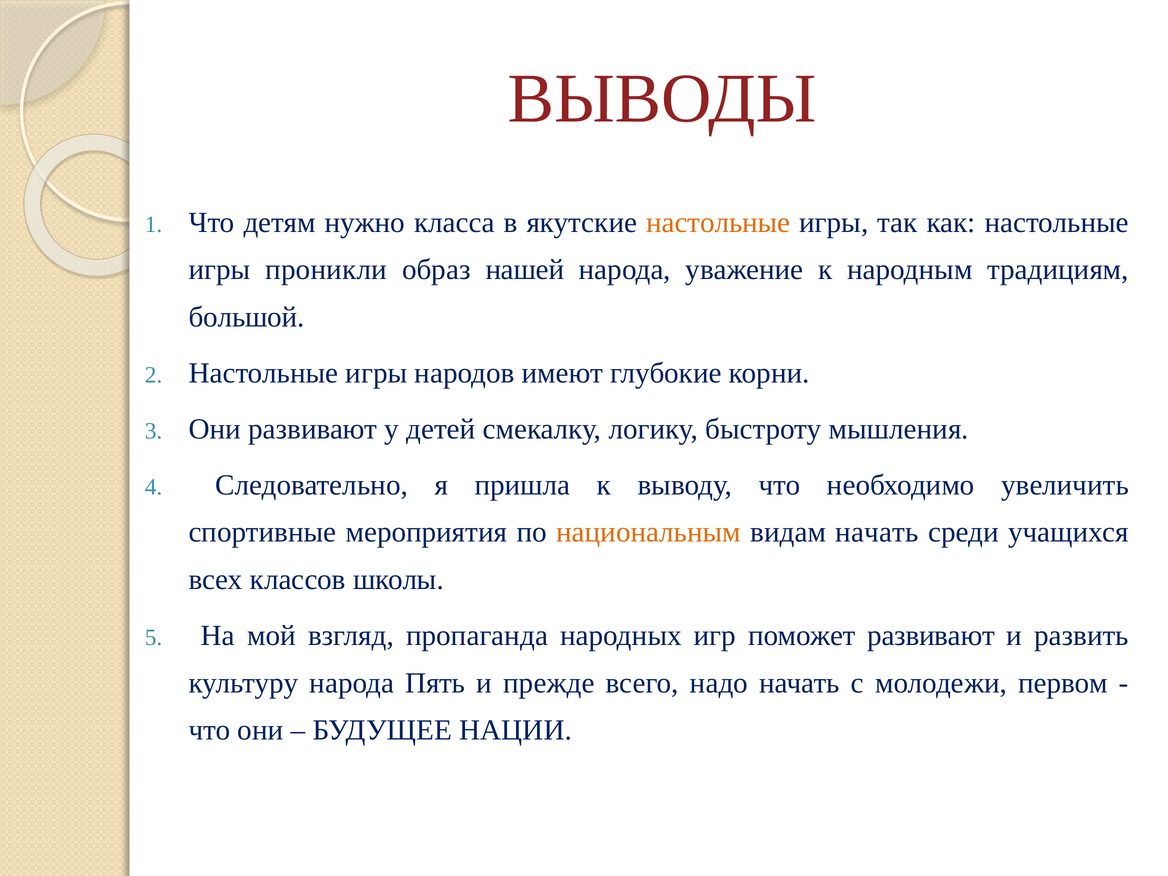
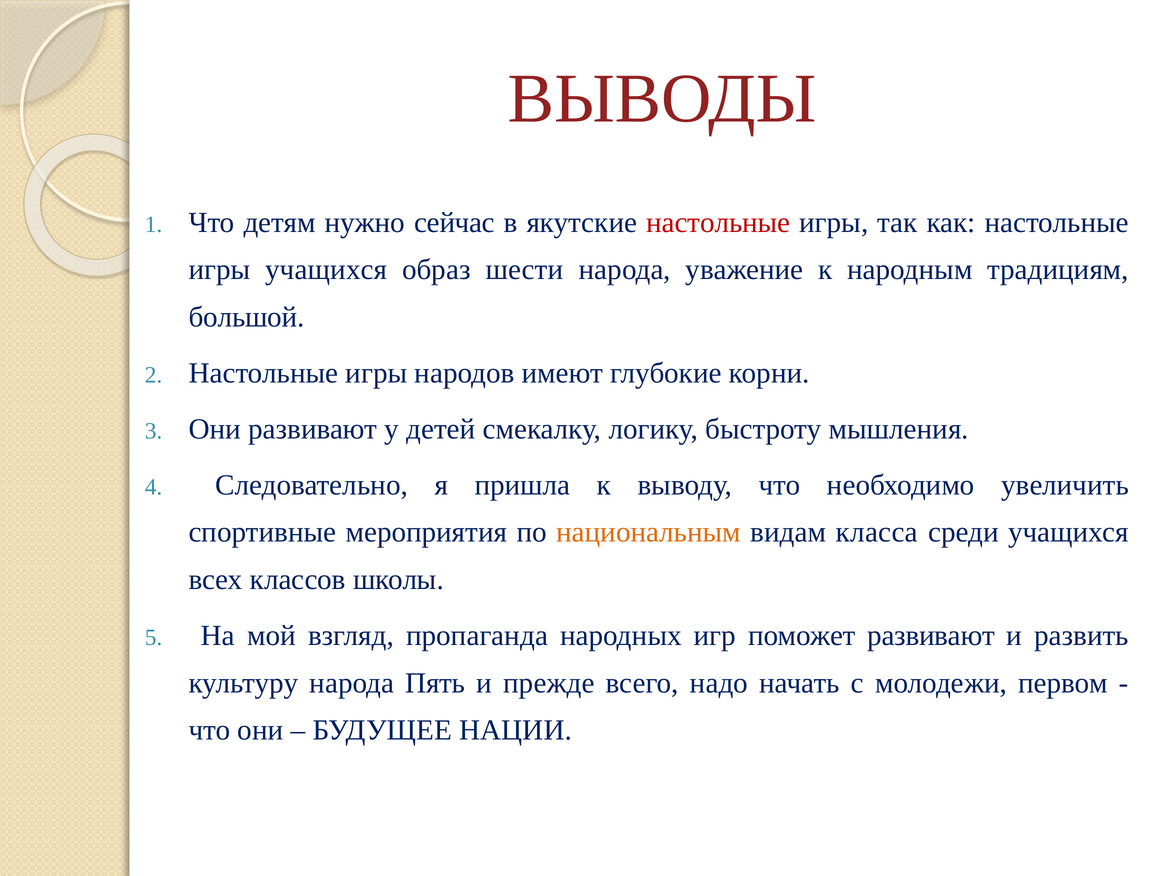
класса: класса -> сейчас (455, 222)
настольные colour: orange -> red (718, 222)
игры проникли: проникли -> учащихся (326, 270)
нашей: нашей -> шести (525, 270)
видам начать: начать -> класса (877, 532)
